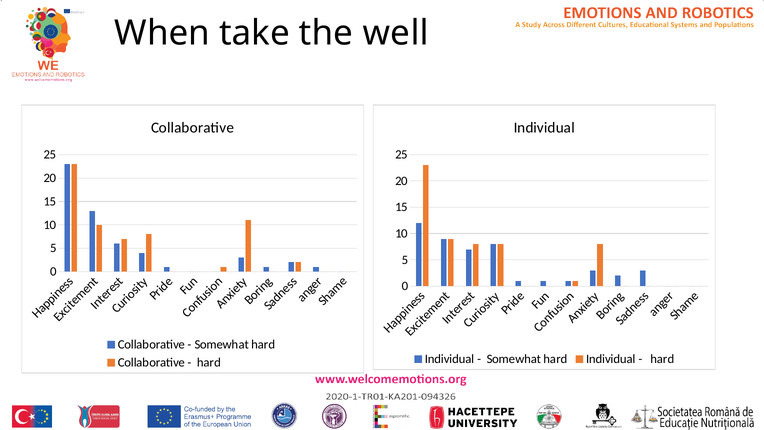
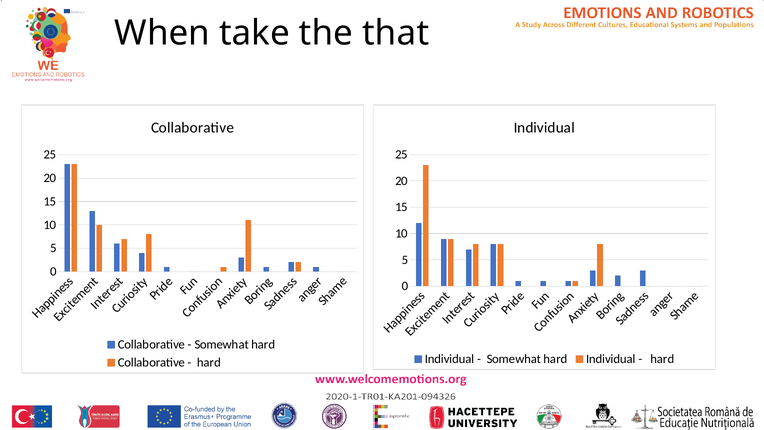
well: well -> that (396, 33)
